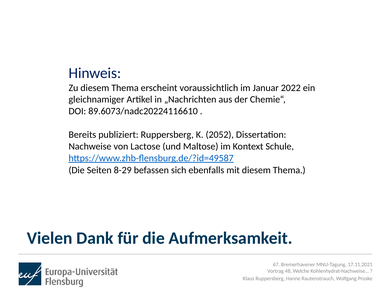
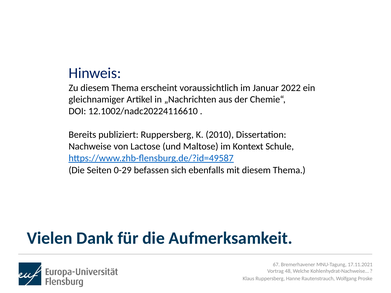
89.6073/nadc20224116610: 89.6073/nadc20224116610 -> 12.1002/nadc20224116610 (143, 111)
2052: 2052 -> 2010 (220, 135)
8-29: 8-29 -> 0-29 (123, 170)
